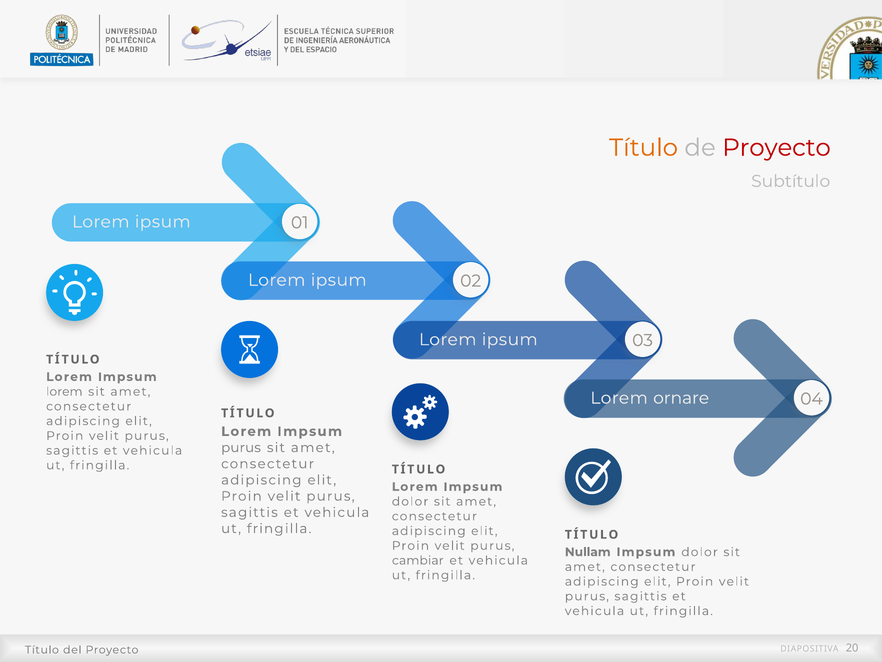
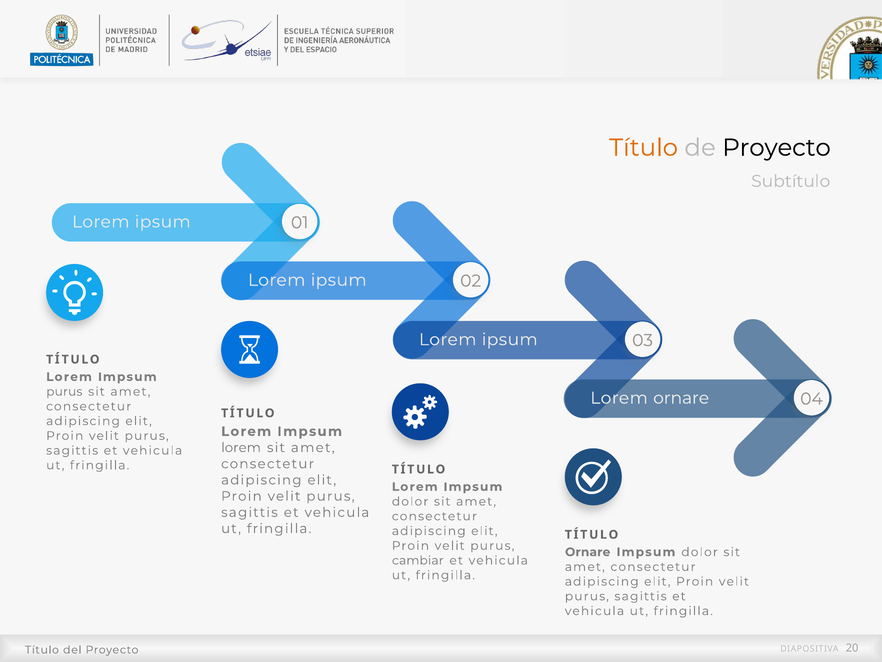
Proyecto colour: red -> black (777, 148)
lorem: lorem -> purus (64, 391)
purus: purus -> lorem (241, 447)
Nullam: Nullam -> Ornare (588, 552)
